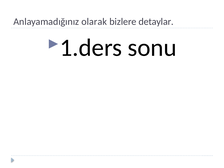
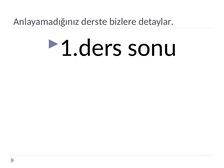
olarak: olarak -> derste (94, 22)
